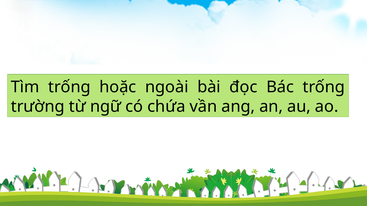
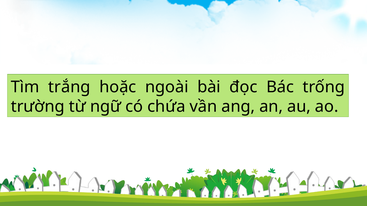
Tìm trống: trống -> trắng (69, 87)
